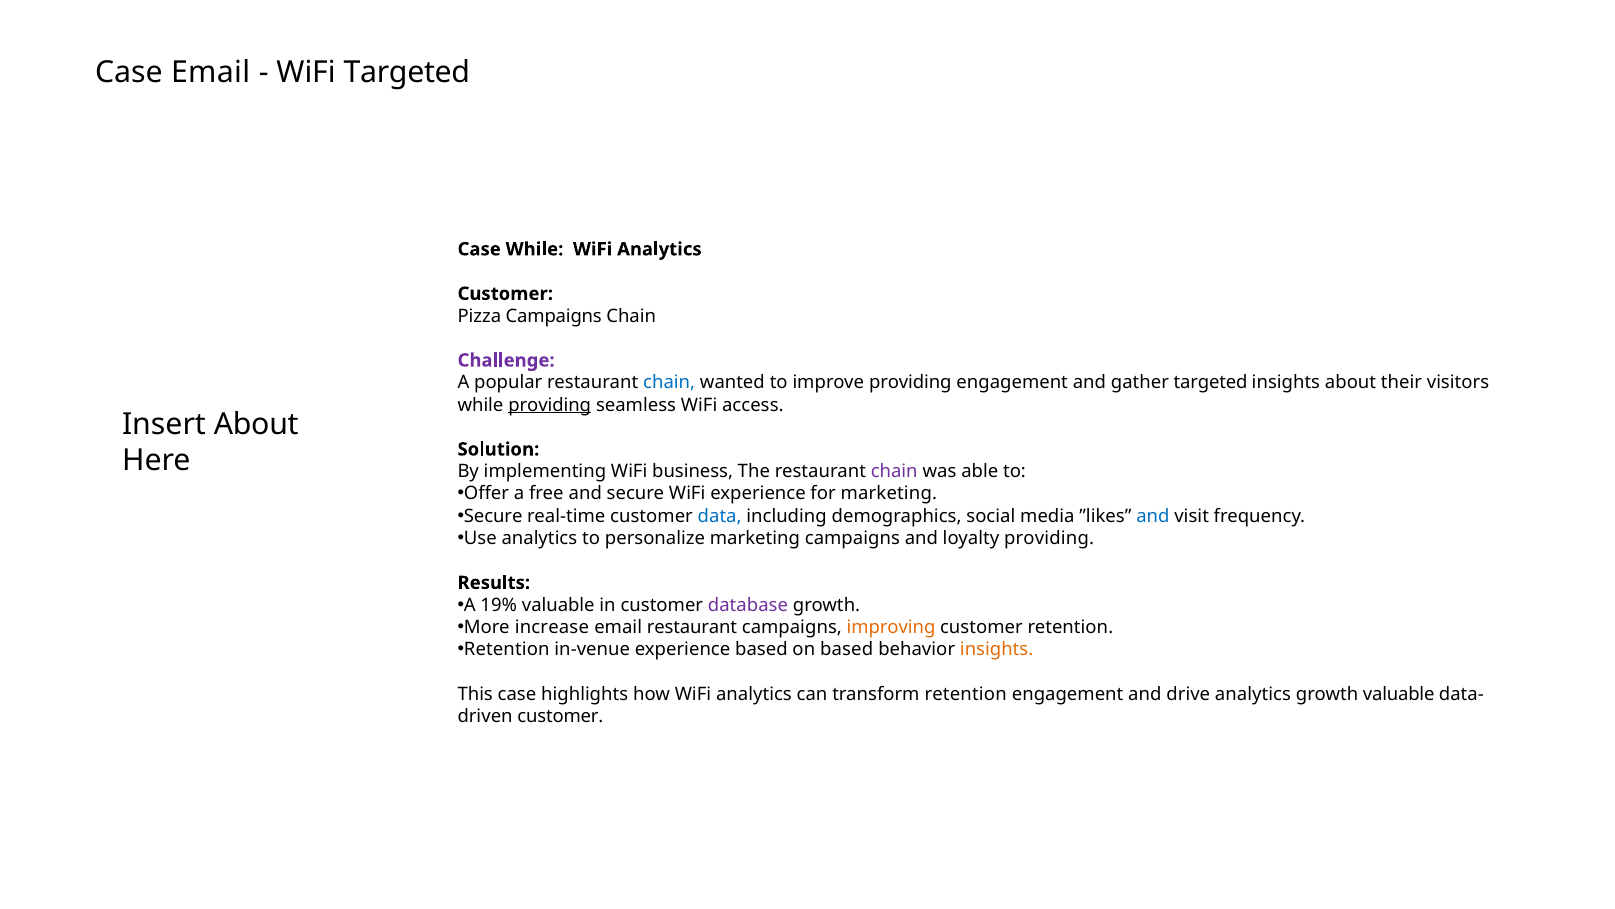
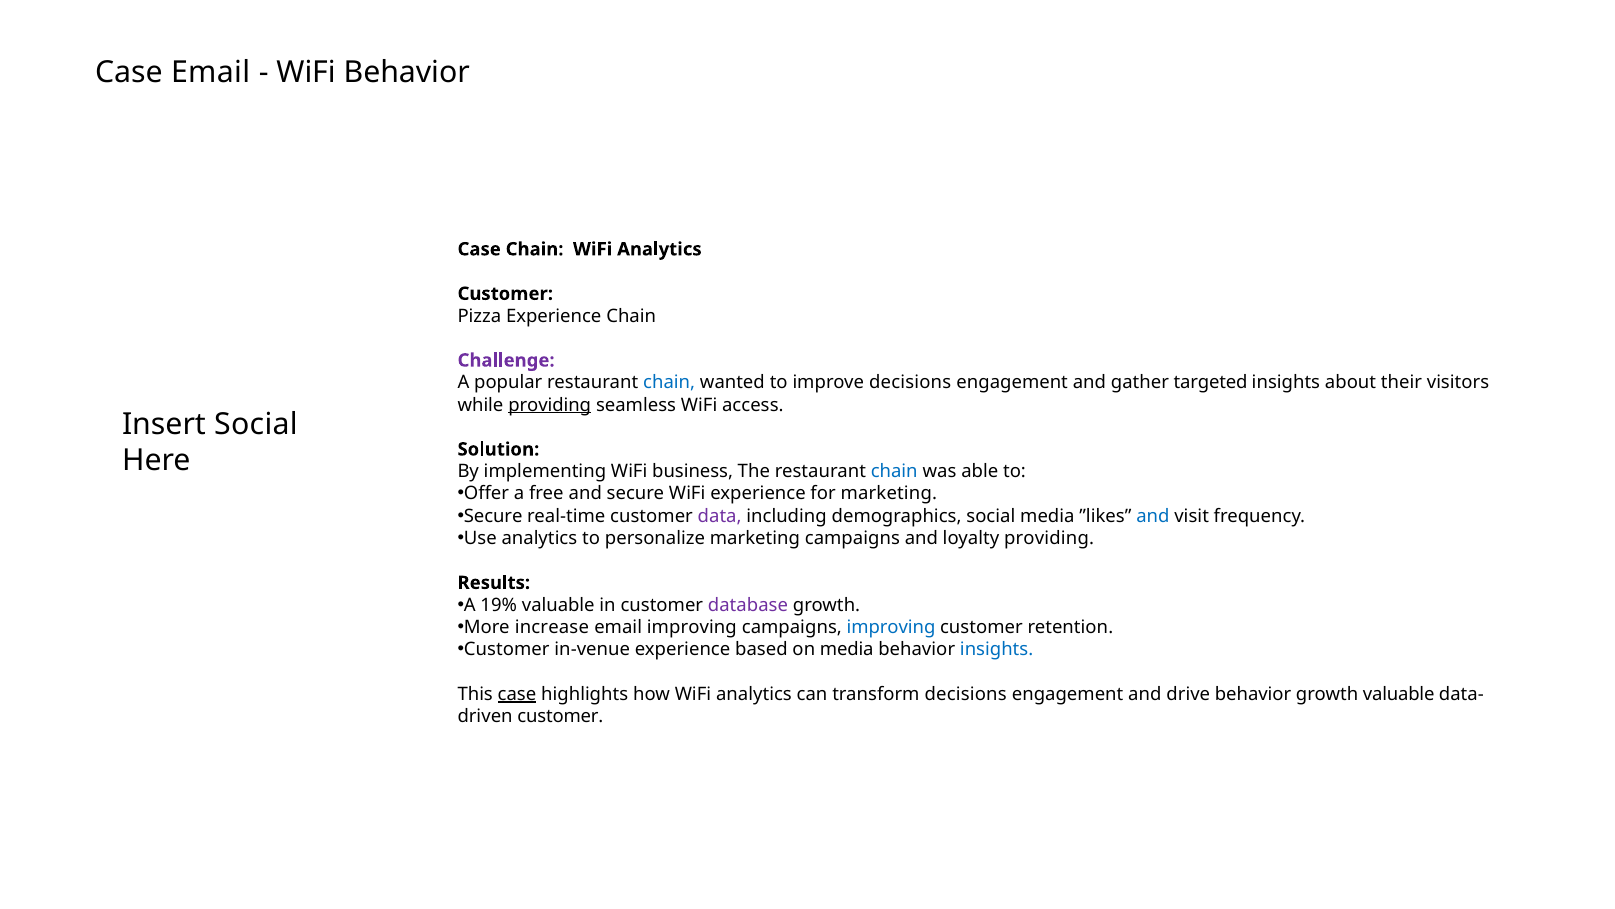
WiFi Targeted: Targeted -> Behavior (407, 72)
Case While: While -> Chain (535, 249)
Pizza Campaigns: Campaigns -> Experience (554, 316)
improve providing: providing -> decisions (910, 382)
Insert About: About -> Social (256, 424)
chain colour: purple -> blue (894, 471)
data colour: blue -> purple (720, 516)
email restaurant: restaurant -> improving (692, 627)
improving colour: orange -> blue (891, 627)
Retention: Retention -> Customer (507, 649)
on based: based -> media (847, 649)
insights colour: orange -> blue (997, 649)
case underline: none -> present (517, 694)
transform retention: retention -> decisions (966, 694)
drive analytics: analytics -> behavior (1253, 694)
